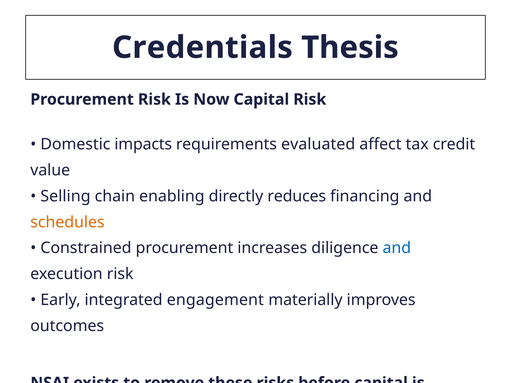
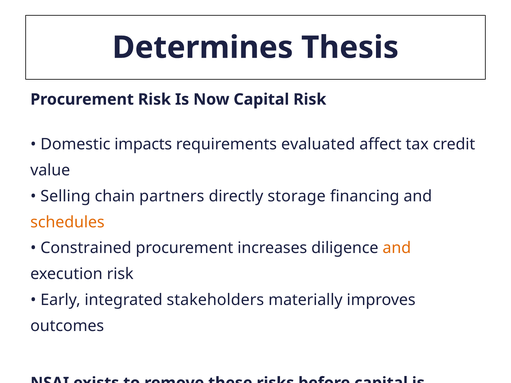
Credentials: Credentials -> Determines (203, 48)
enabling: enabling -> partners (172, 196)
reduces: reduces -> storage (297, 196)
and colour: blue -> orange (397, 248)
engagement: engagement -> stakeholders (215, 300)
